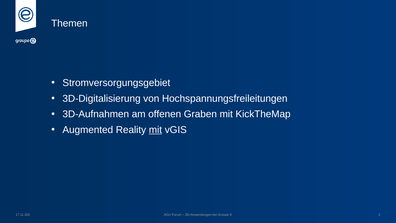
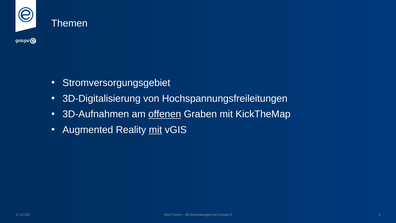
offenen underline: none -> present (165, 114)
